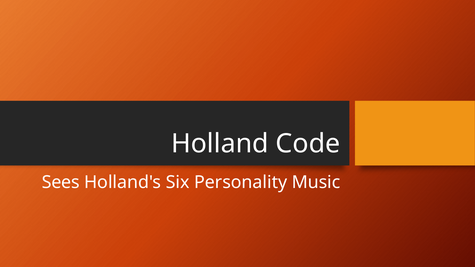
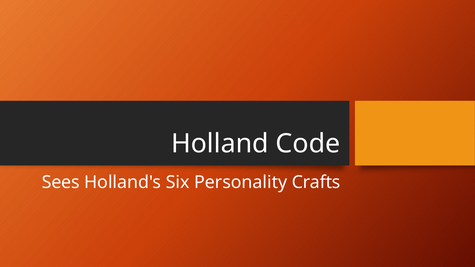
Music: Music -> Crafts (316, 182)
